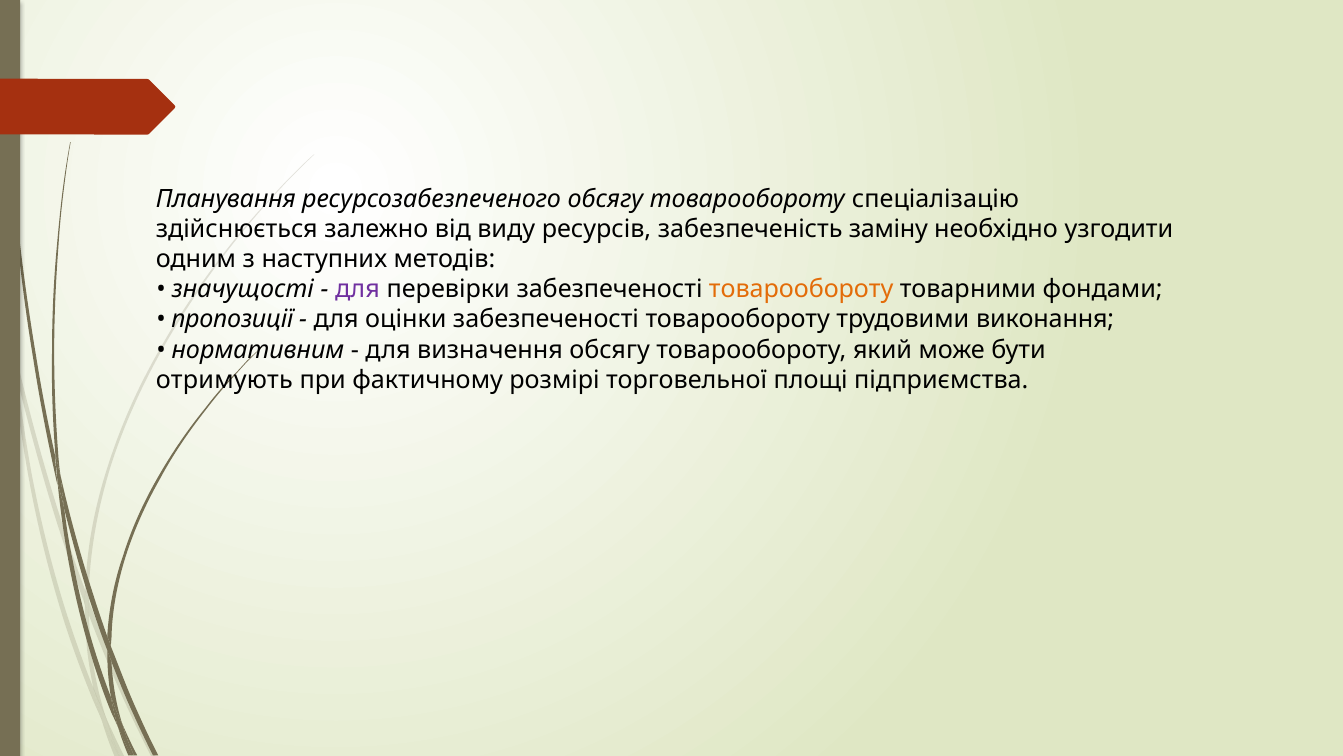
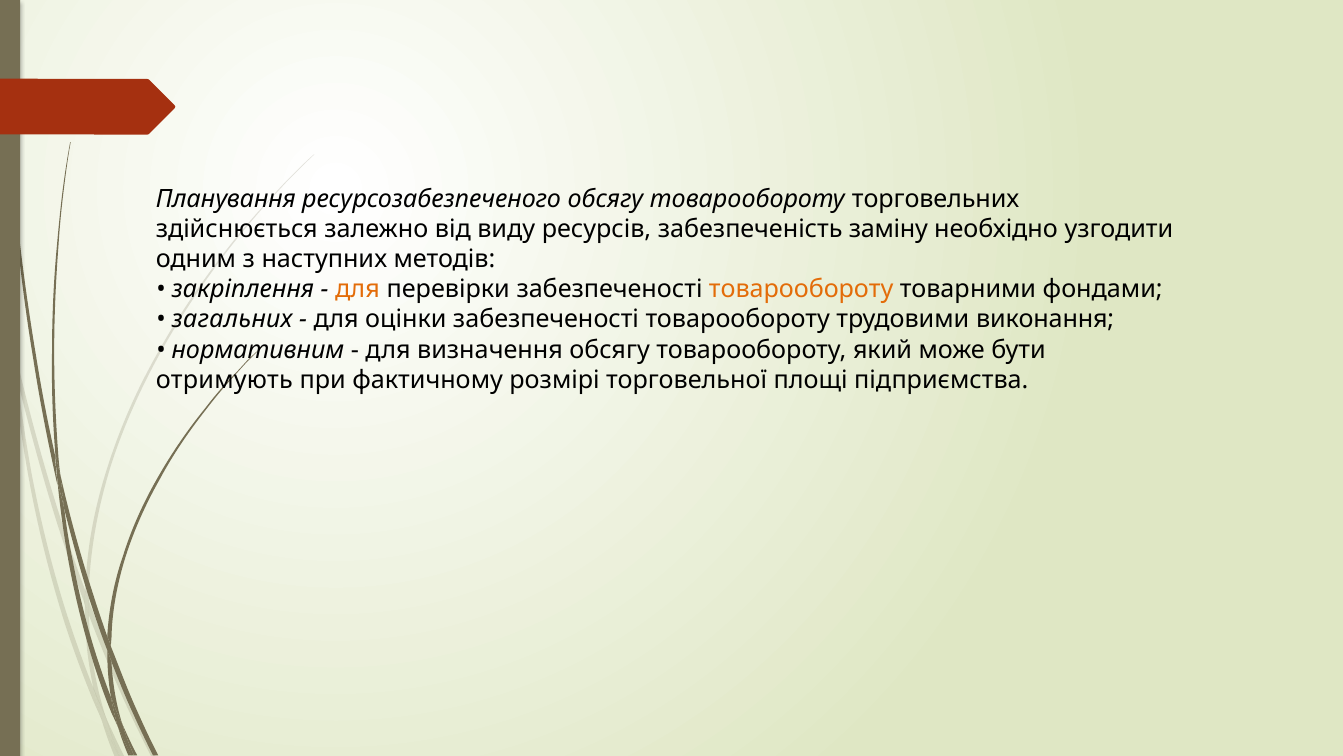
спеціалізацію: спеціалізацію -> торговельних (936, 199)
значущості: значущості -> закріплення (243, 289)
для colour: purple -> orange (357, 289)
пропозиції: пропозиції -> загальних (232, 319)
